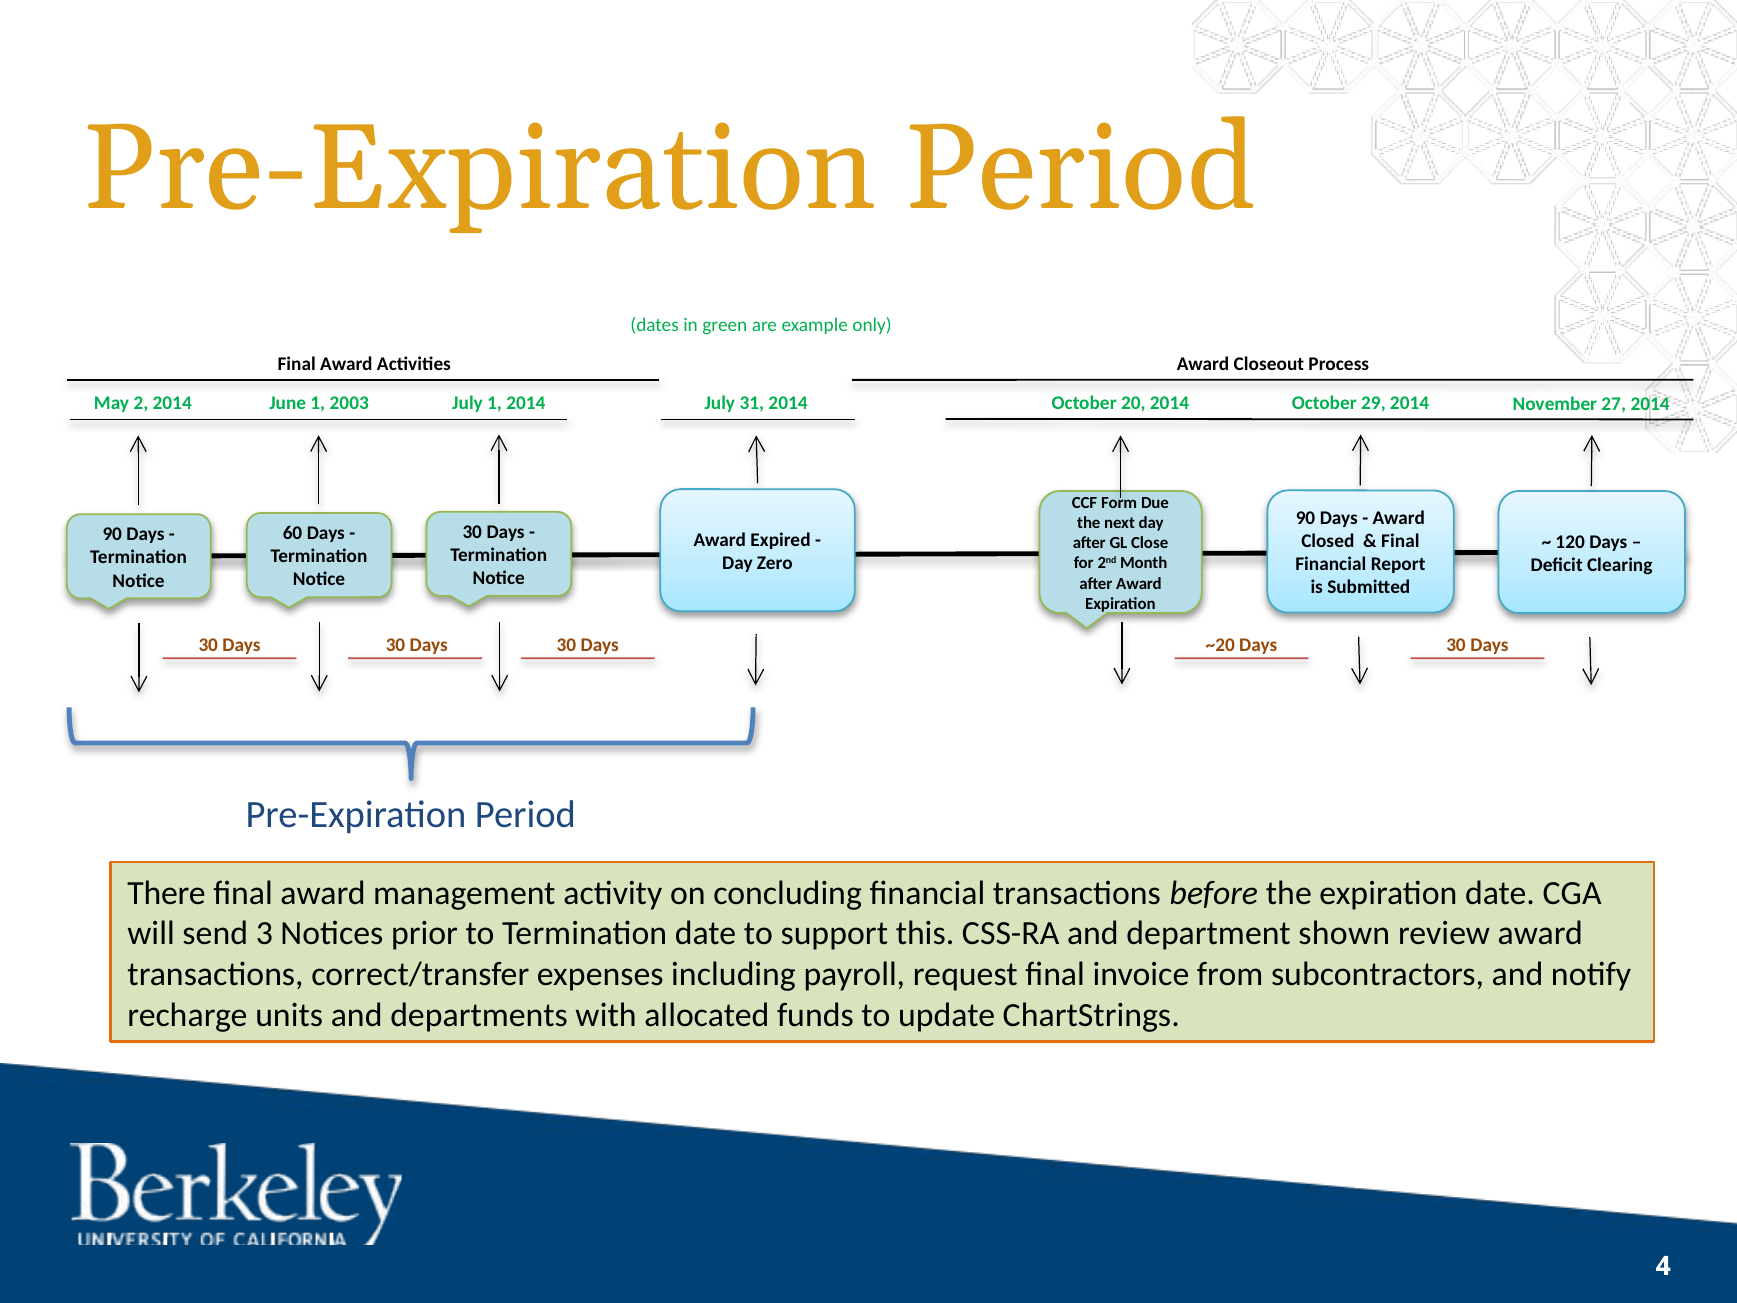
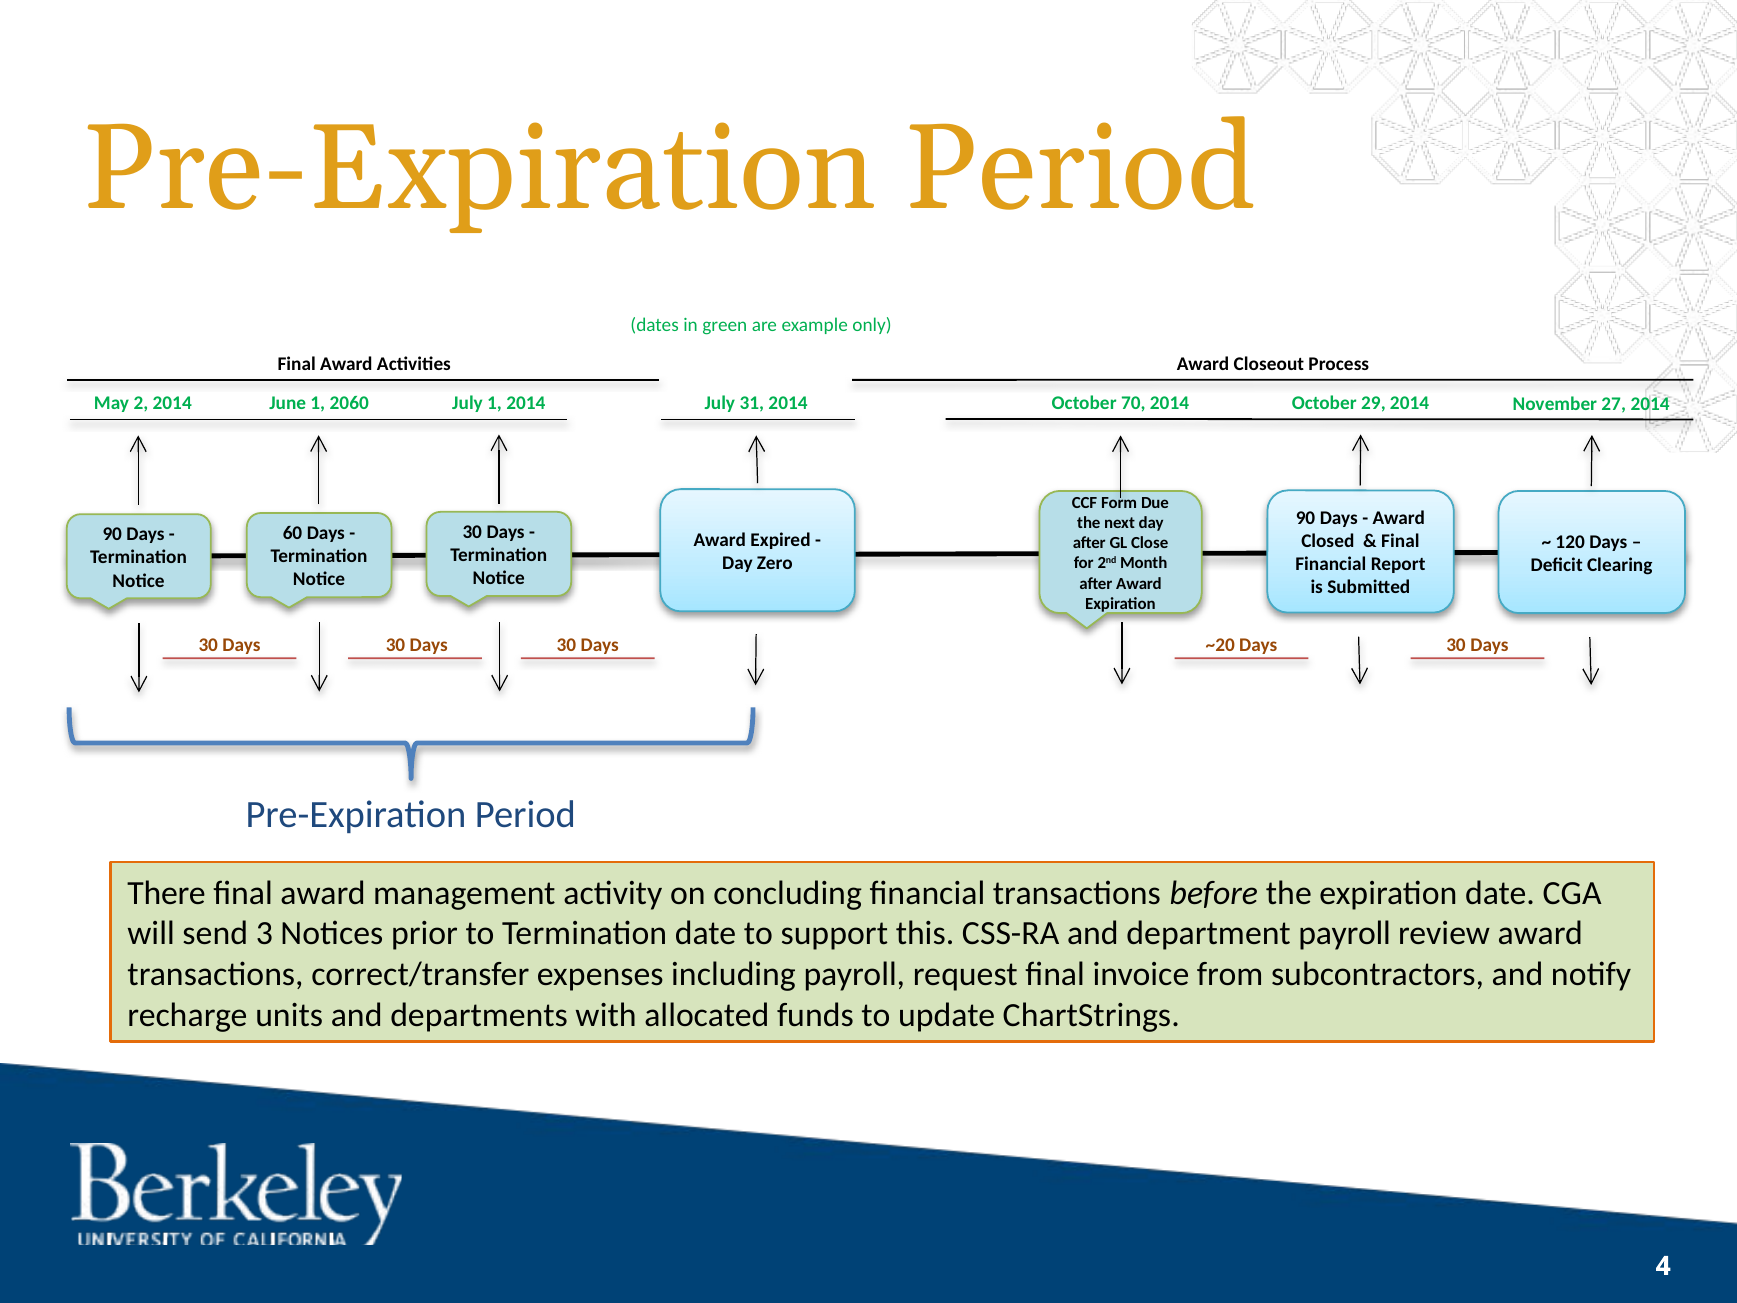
2003: 2003 -> 2060 (349, 403)
20: 20 -> 70 (1133, 403)
department shown: shown -> payroll (1345, 934)
